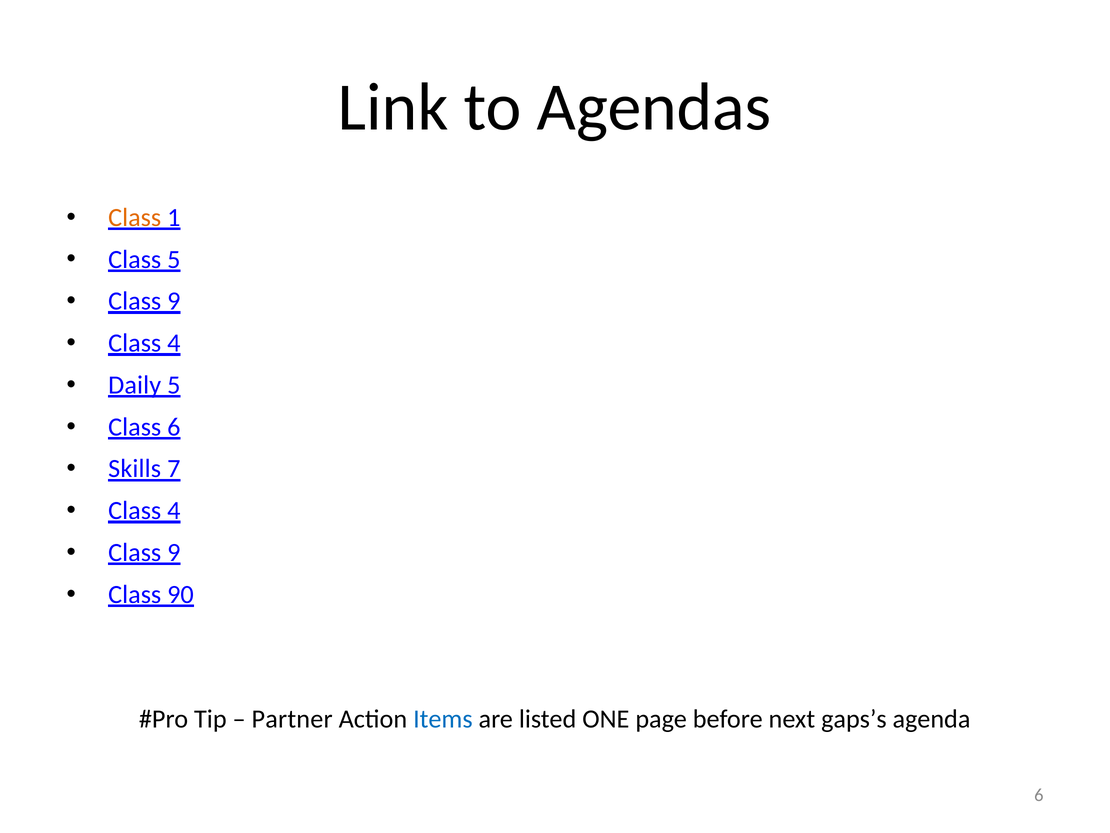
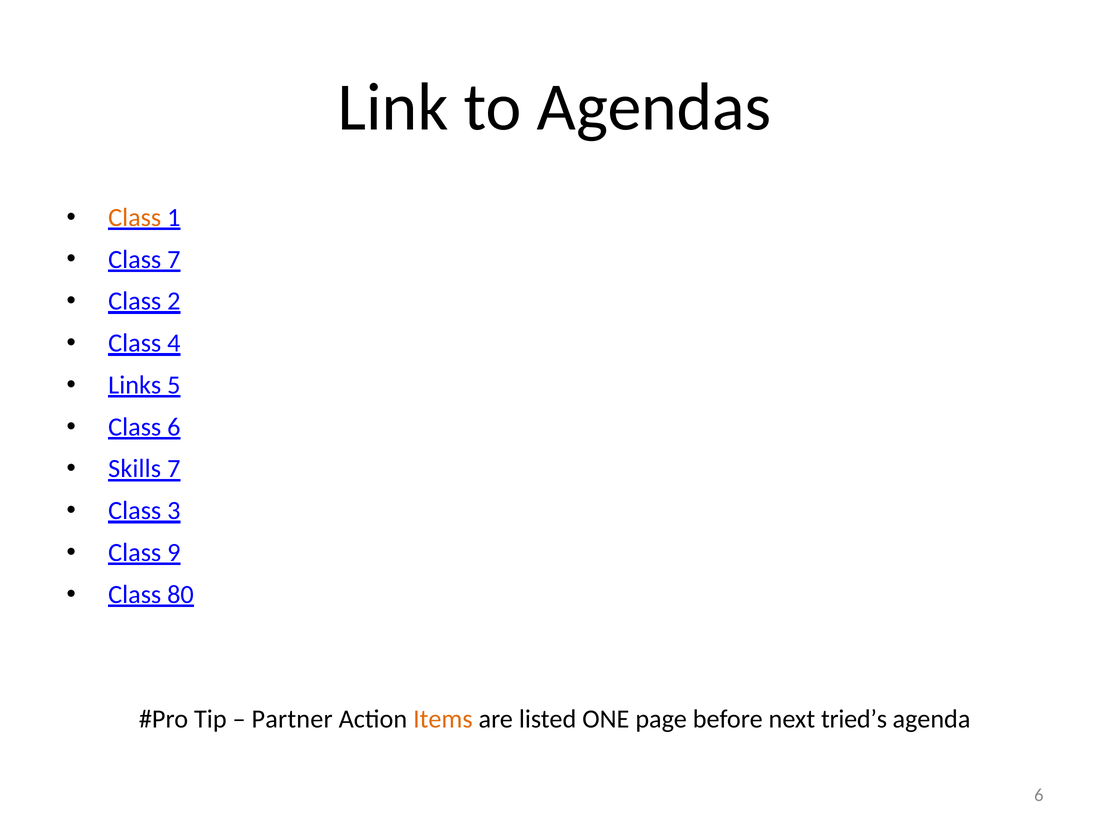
Class 5: 5 -> 7 (174, 259)
9: 9 -> 2 (174, 301)
Daily: Daily -> Links (135, 385)
4: 4 -> 3 (174, 510)
90: 90 -> 80 (180, 594)
Items colour: blue -> orange (443, 719)
gaps’s: gaps’s -> tried’s (854, 719)
